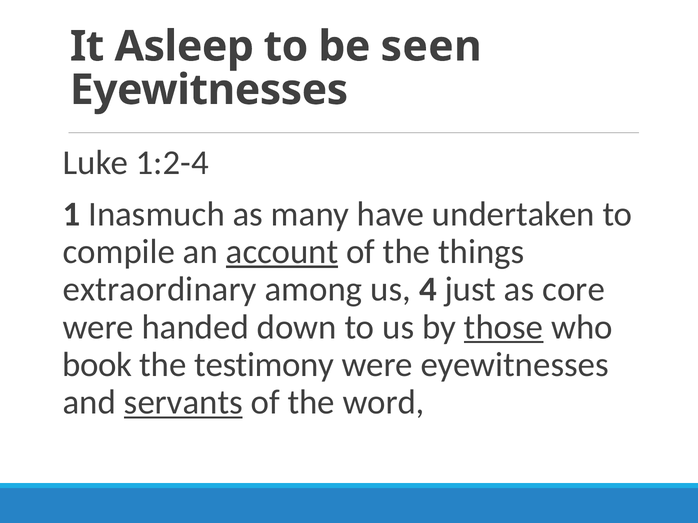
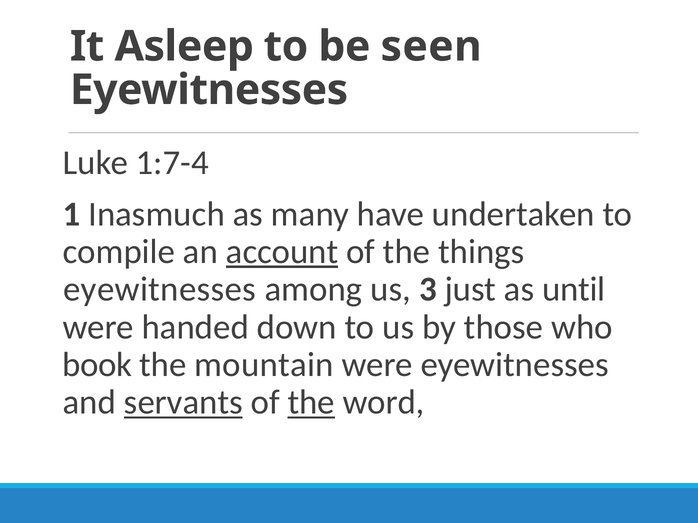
1:2-4: 1:2-4 -> 1:7-4 (172, 163)
extraordinary: extraordinary -> eyewitnesses (160, 290)
4: 4 -> 3 (428, 290)
core: core -> until (574, 290)
those underline: present -> none (504, 327)
testimony: testimony -> mountain (264, 365)
the underline: none -> present (311, 403)
